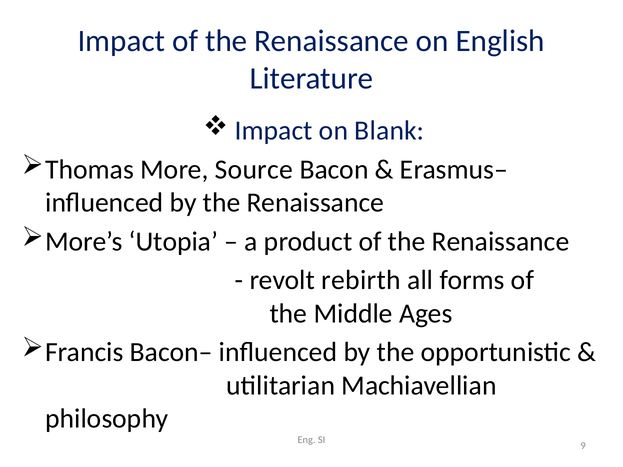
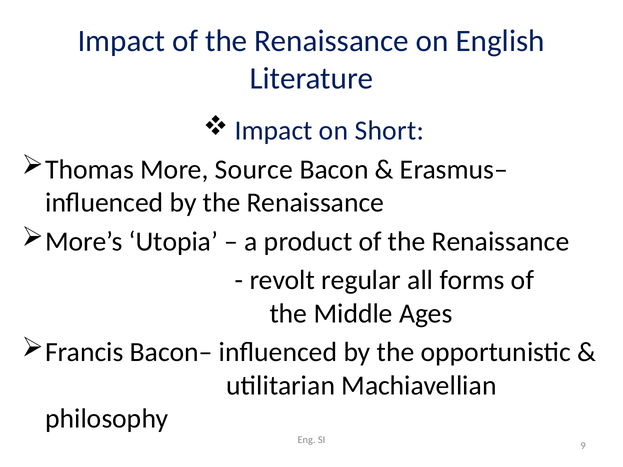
Blank: Blank -> Short (389, 131)
rebirth: rebirth -> regular (361, 280)
